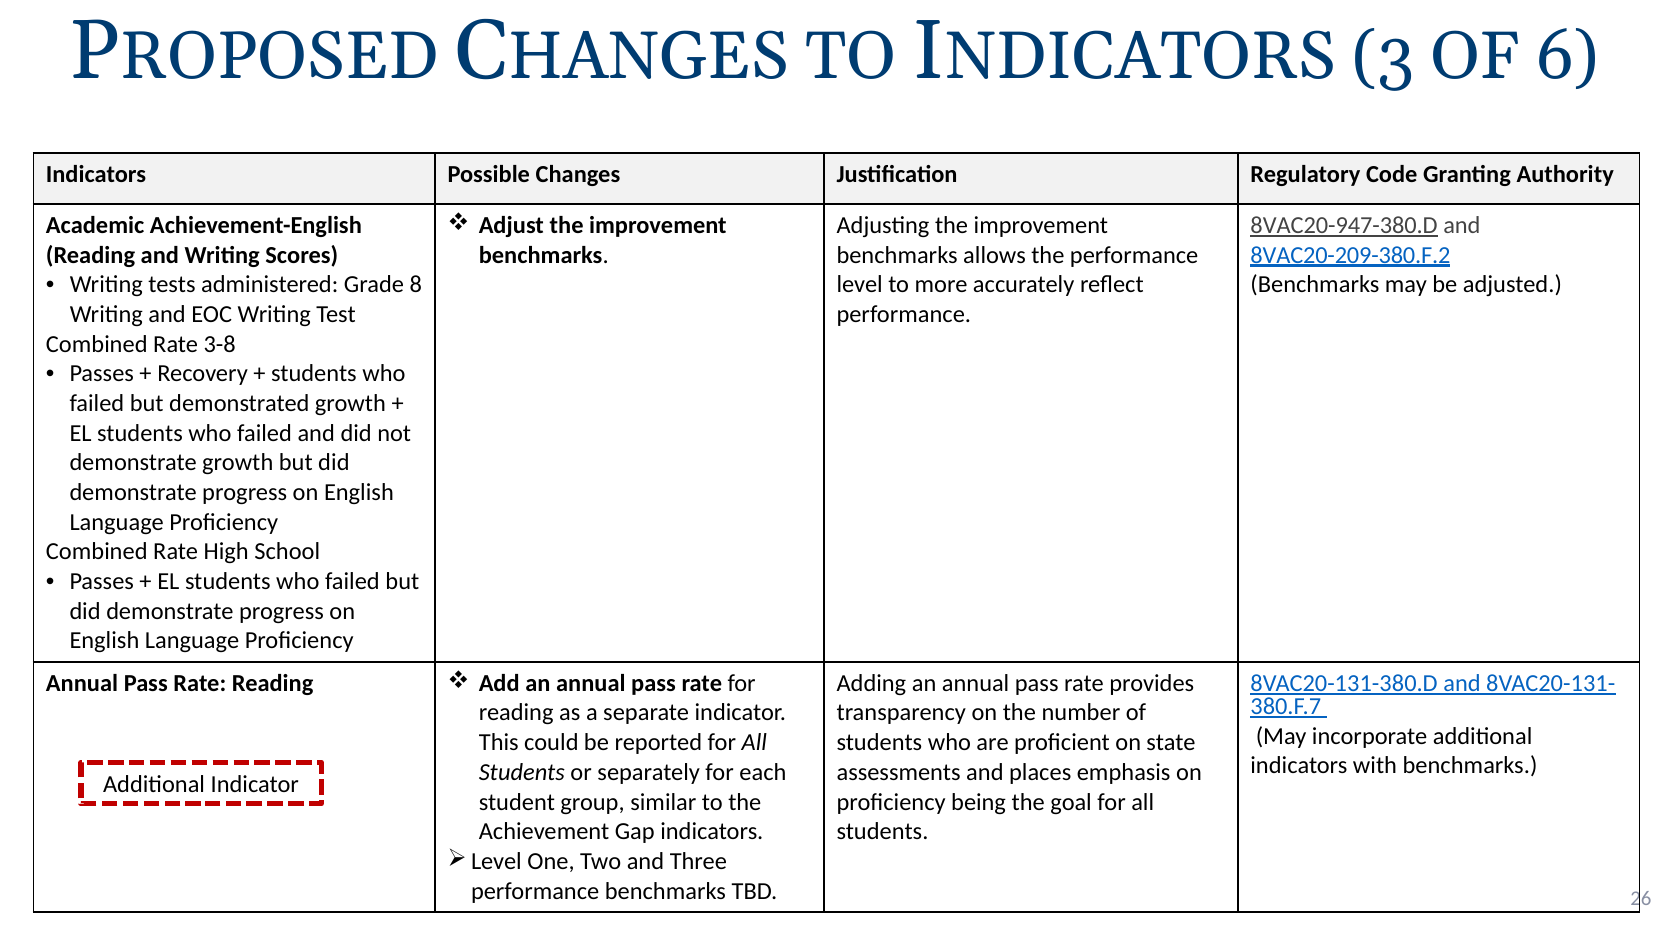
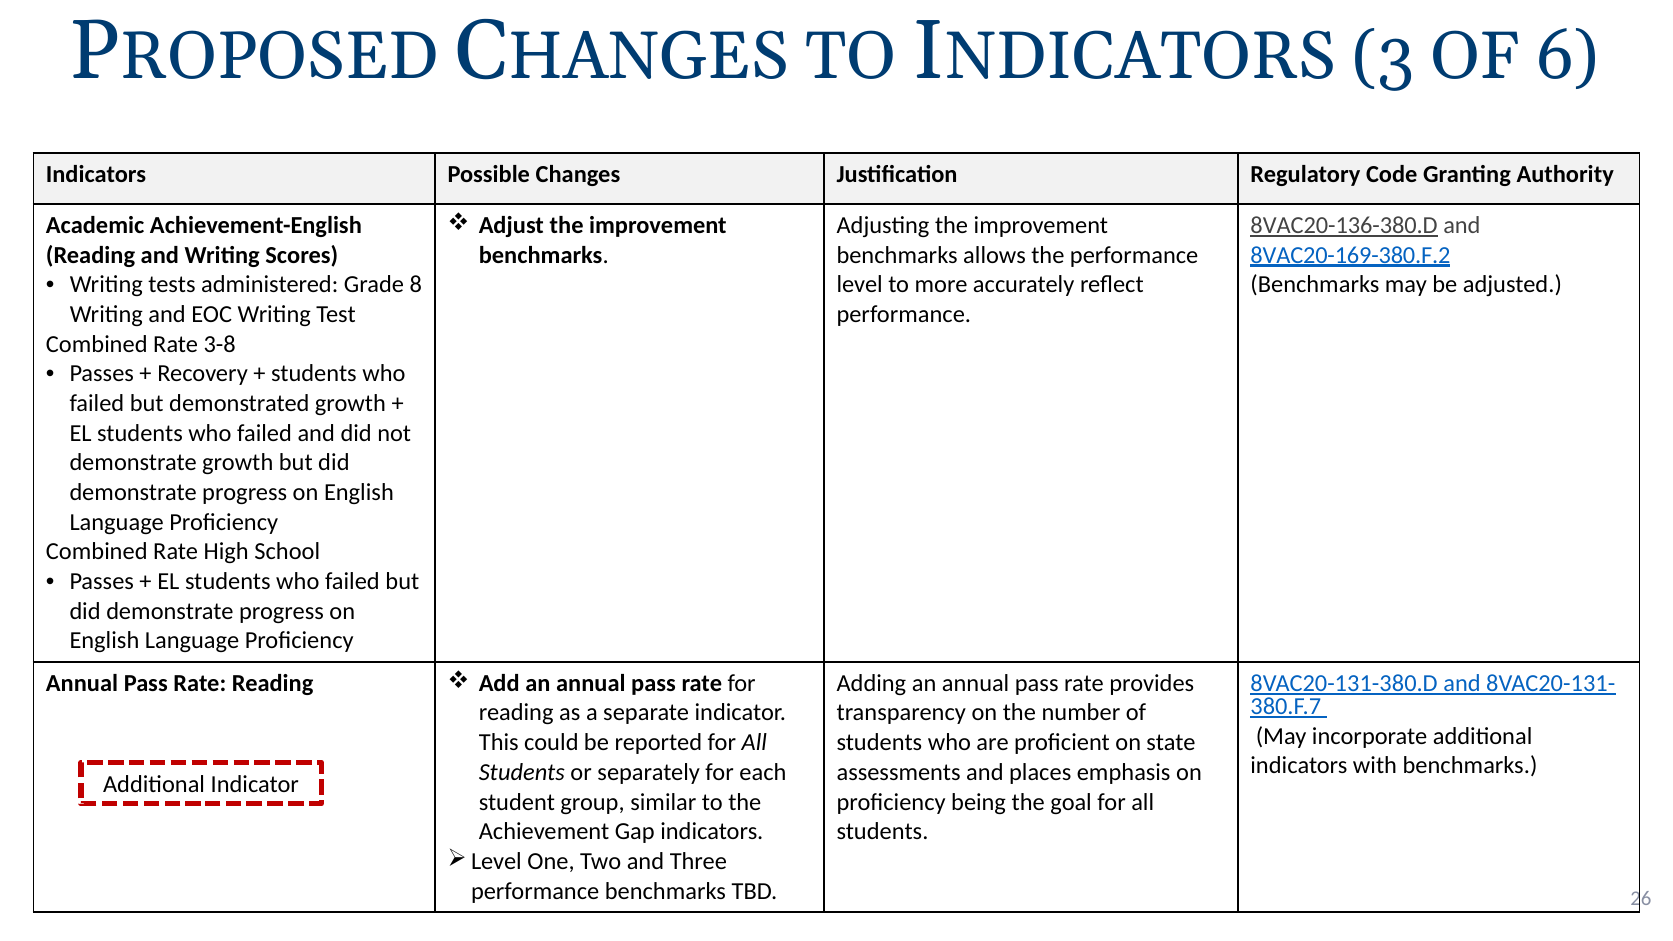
8VAC20-947-380.D: 8VAC20-947-380.D -> 8VAC20-136-380.D (1344, 225)
8VAC20-209-380.F.2: 8VAC20-209-380.F.2 -> 8VAC20-169-380.F.2 (1350, 255)
